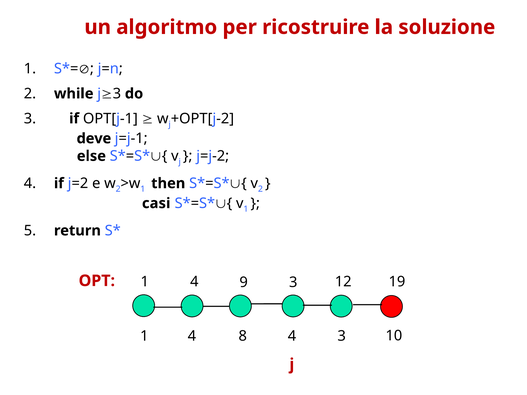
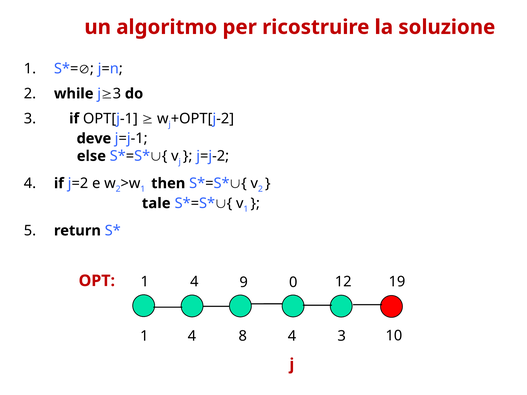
casi: casi -> tale (156, 203)
9 3: 3 -> 0 (293, 282)
